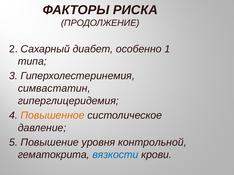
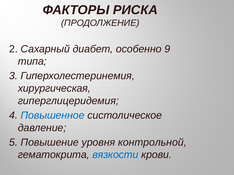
1: 1 -> 9 (167, 49)
симвастатин: симвастатин -> хирургическая (54, 89)
Повышенное colour: orange -> blue (53, 116)
